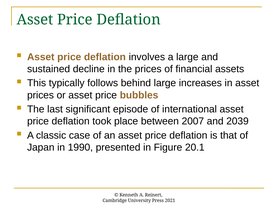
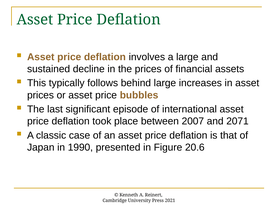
2039: 2039 -> 2071 (237, 121)
20.1: 20.1 -> 20.6 (195, 147)
